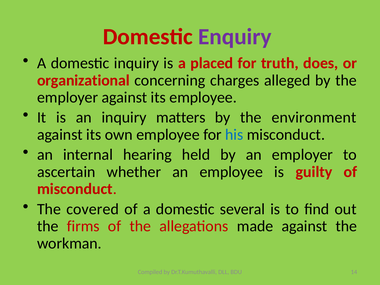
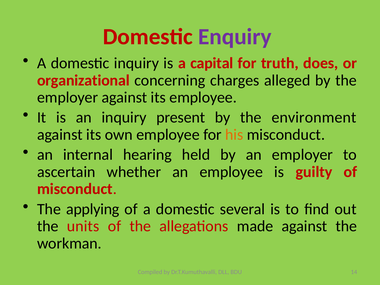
placed: placed -> capital (212, 63)
matters: matters -> present (181, 118)
his colour: blue -> orange (234, 135)
covered: covered -> applying (93, 209)
firms: firms -> units (83, 226)
